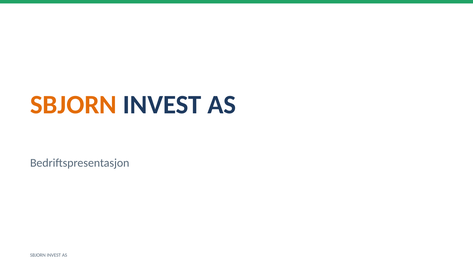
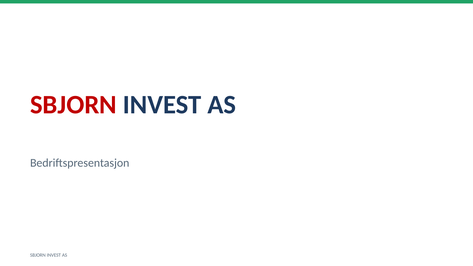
SBJORN colour: orange -> red (73, 105)
